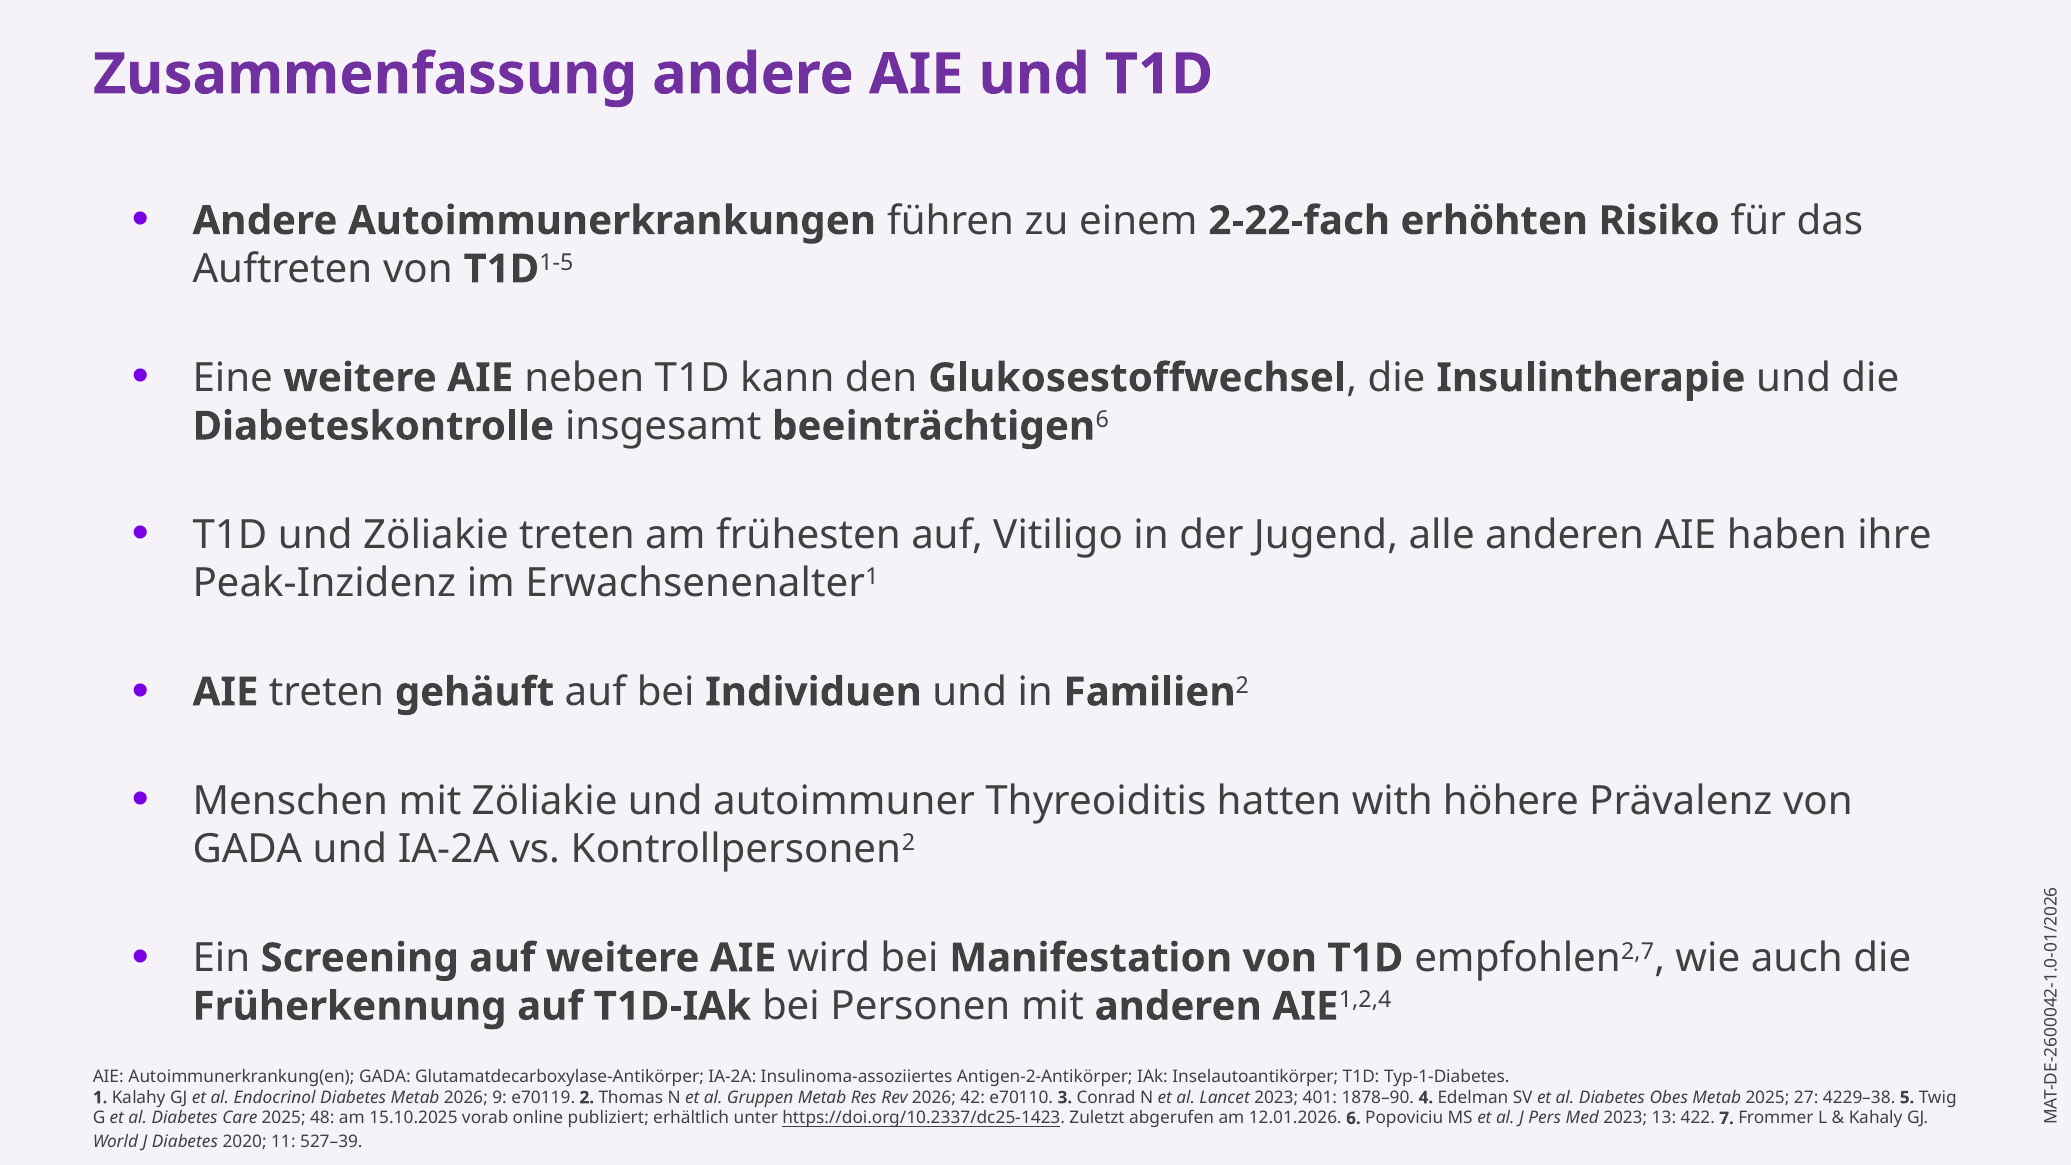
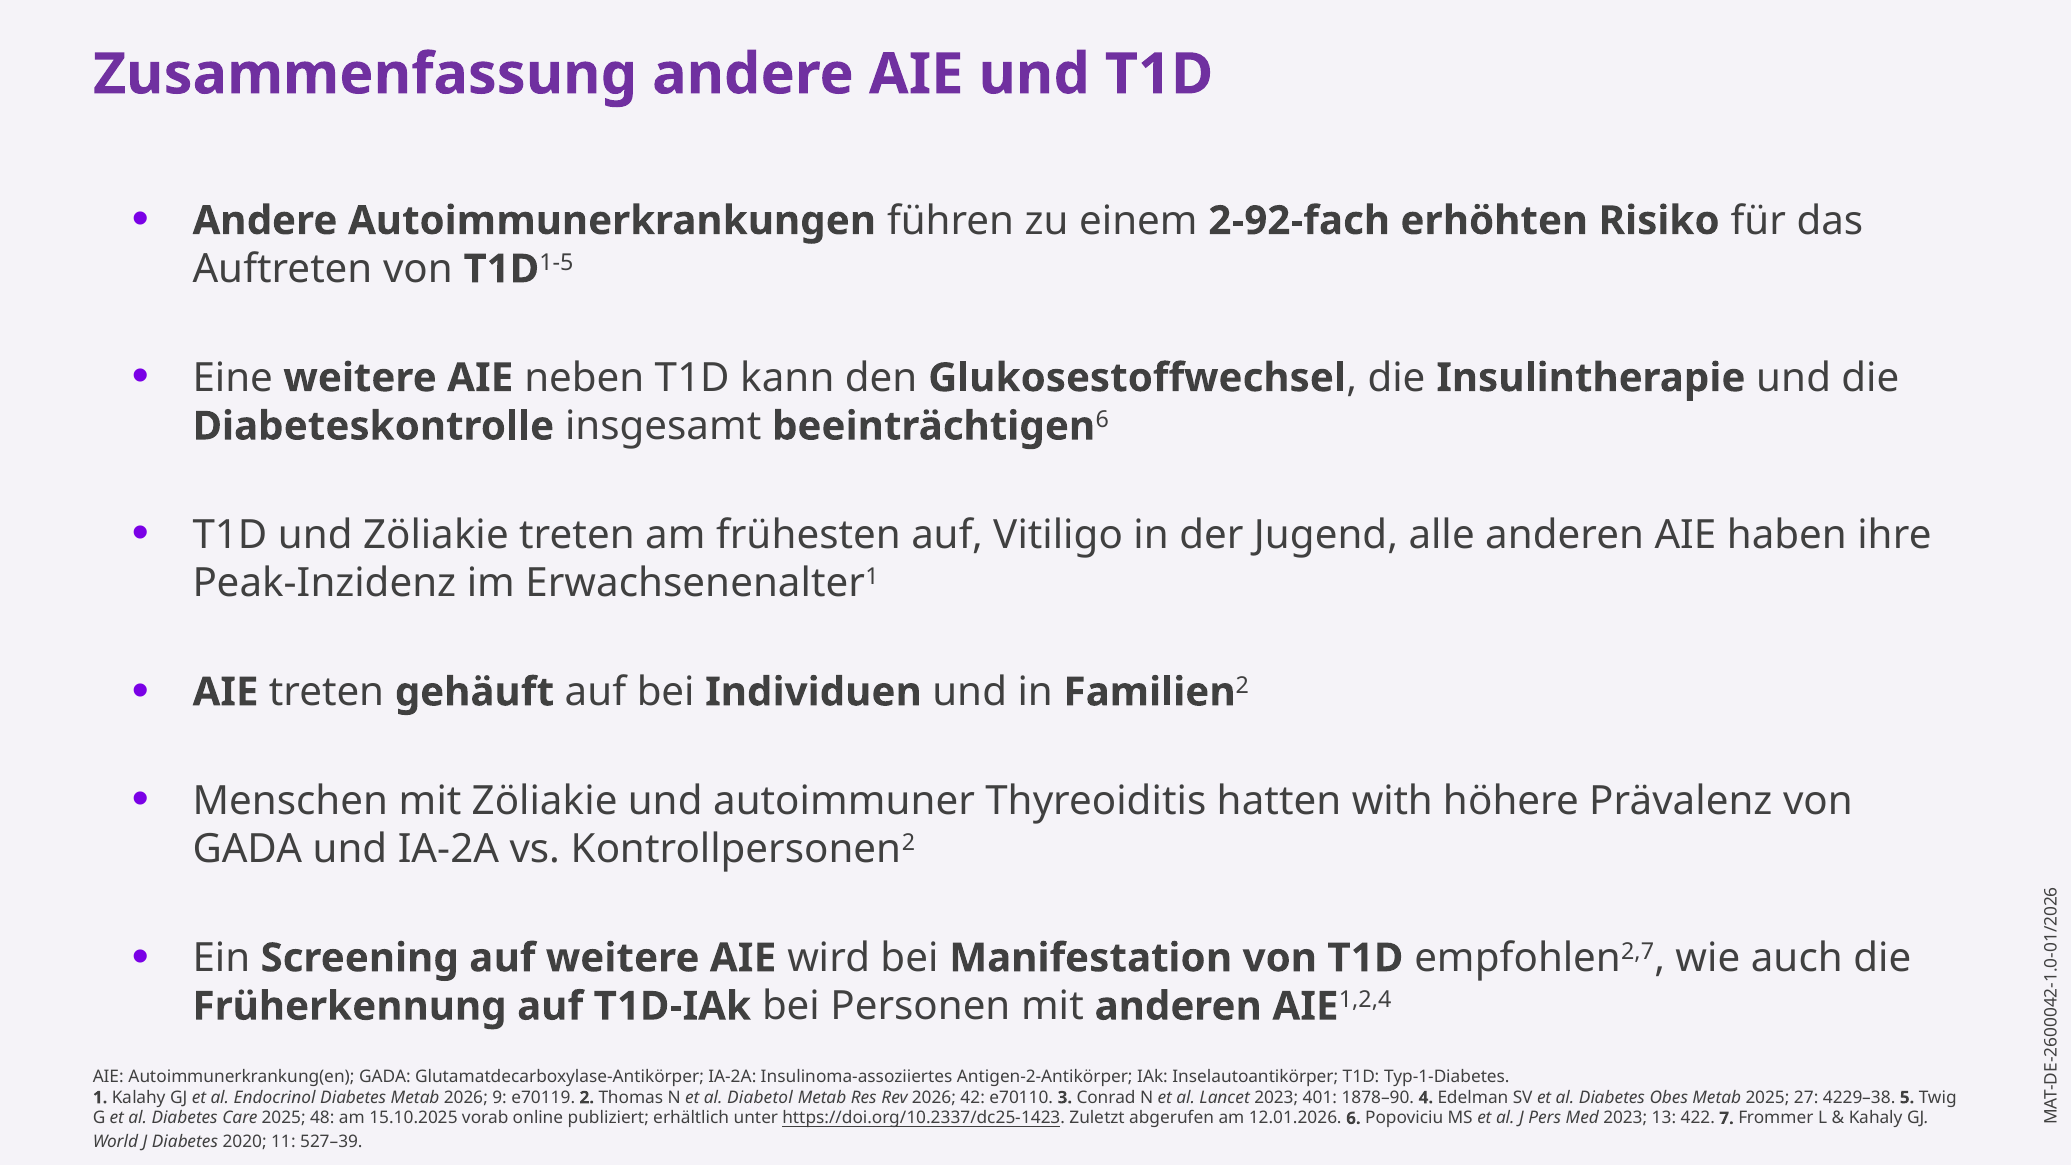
2-22-fach: 2-22-fach -> 2-92-fach (1299, 221)
Gruppen: Gruppen -> Diabetol (760, 1098)
